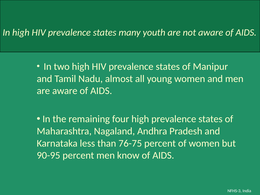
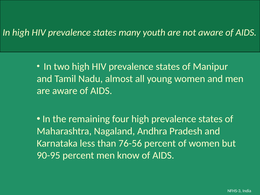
76-75: 76-75 -> 76-56 (130, 143)
